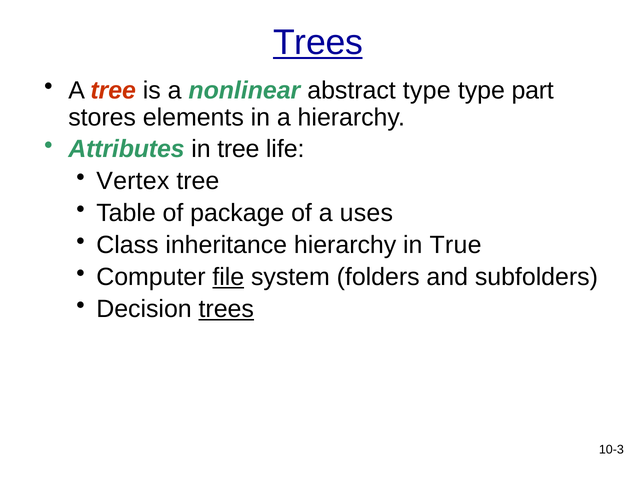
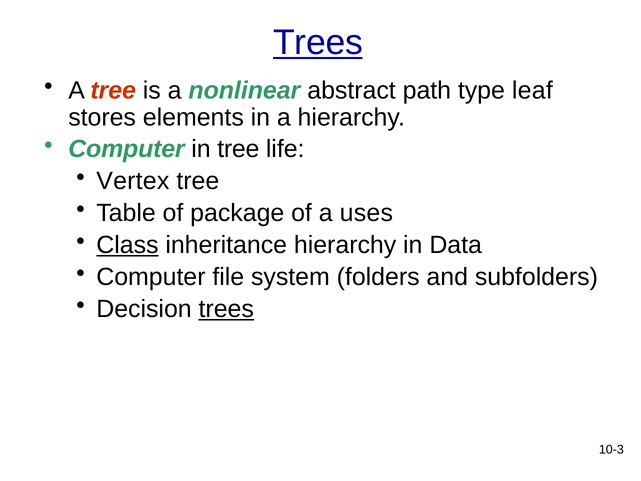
abstract type: type -> path (427, 90)
part: part -> leaf (532, 90)
Attributes: Attributes -> Computer (126, 149)
Class underline: none -> present (127, 245)
True: True -> Data (456, 245)
file underline: present -> none (228, 277)
